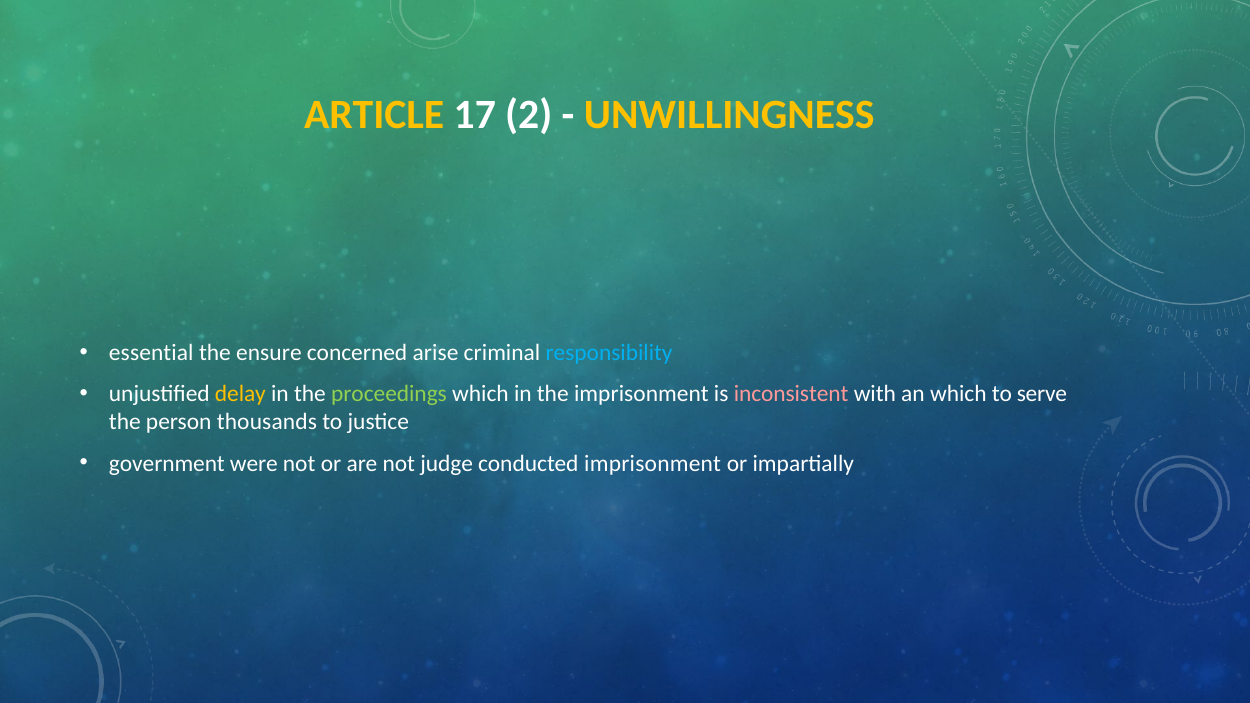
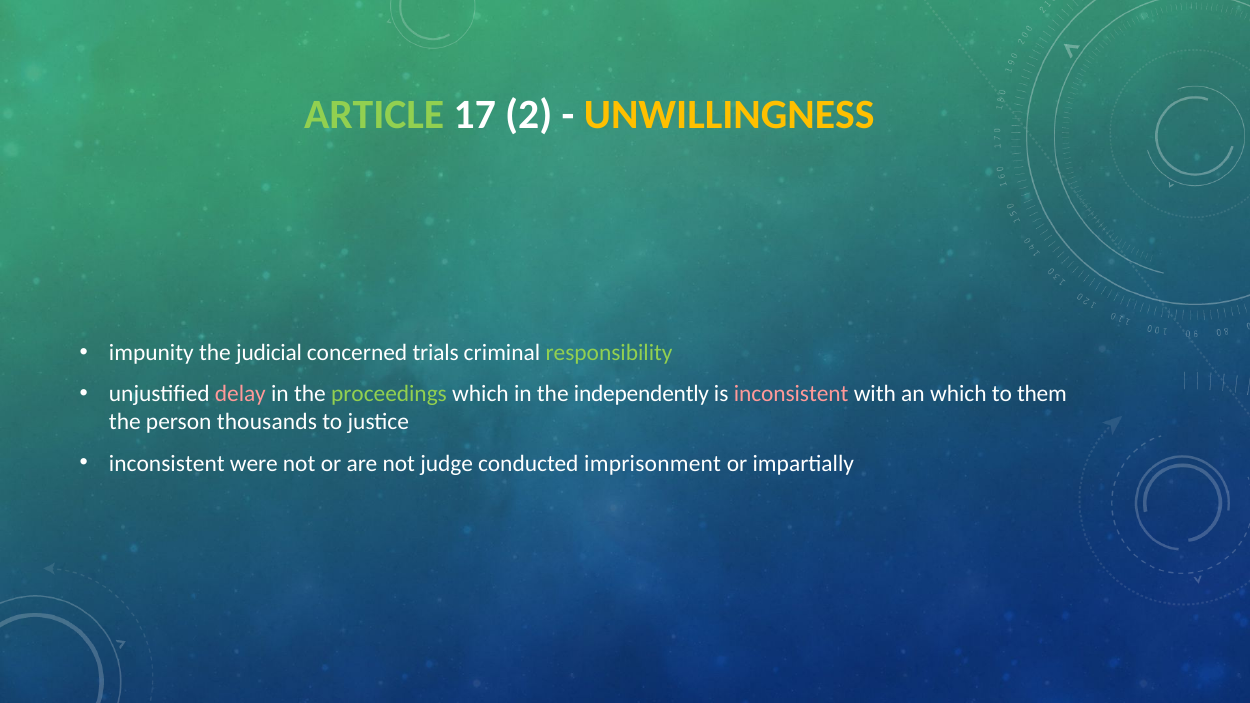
ARTICLE colour: yellow -> light green (374, 115)
essential: essential -> impunity (151, 353)
ensure: ensure -> judicial (269, 353)
arise: arise -> trials (436, 353)
responsibility colour: light blue -> light green (609, 353)
delay colour: yellow -> pink (240, 394)
the imprisonment: imprisonment -> independently (642, 394)
serve: serve -> them (1042, 394)
government: government -> inconsistent (167, 463)
